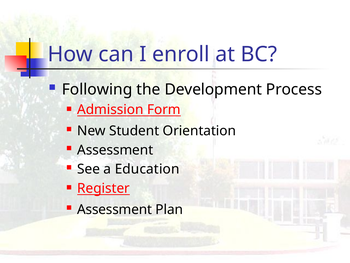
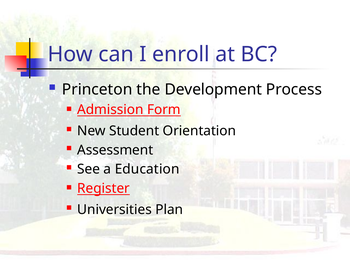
Following: Following -> Princeton (97, 89)
Assessment: Assessment -> Universities (115, 209)
